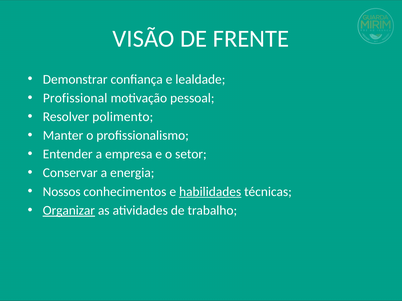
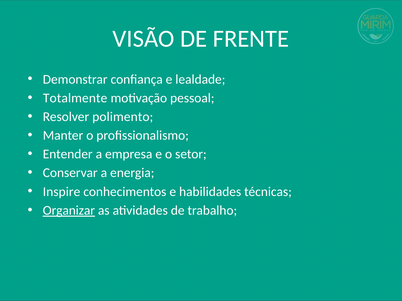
Profissional: Profissional -> Totalmente (75, 98)
Nossos: Nossos -> Inspire (62, 192)
habilidades underline: present -> none (210, 192)
